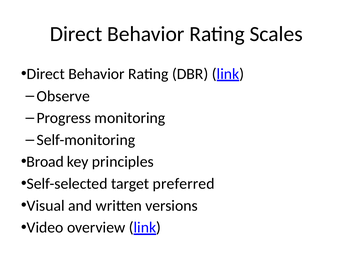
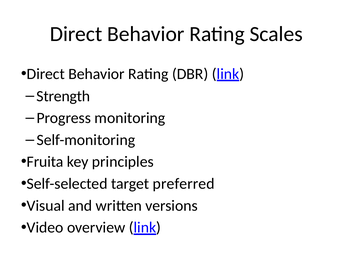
Observe: Observe -> Strength (63, 96)
Broad: Broad -> Fruita (45, 162)
